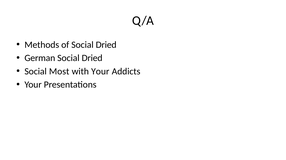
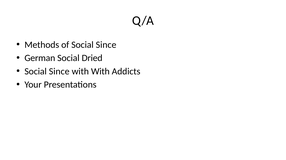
of Social Dried: Dried -> Since (106, 45)
Most: Most -> Since (59, 71)
with Your: Your -> With (100, 71)
